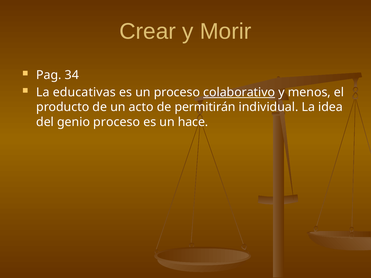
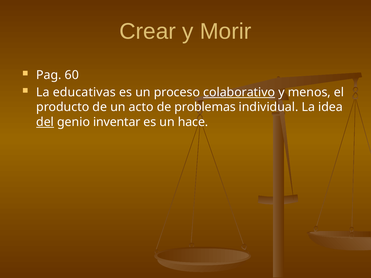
34: 34 -> 60 (72, 75)
permitirán: permitirán -> problemas (205, 107)
del underline: none -> present (45, 122)
genio proceso: proceso -> inventar (117, 122)
